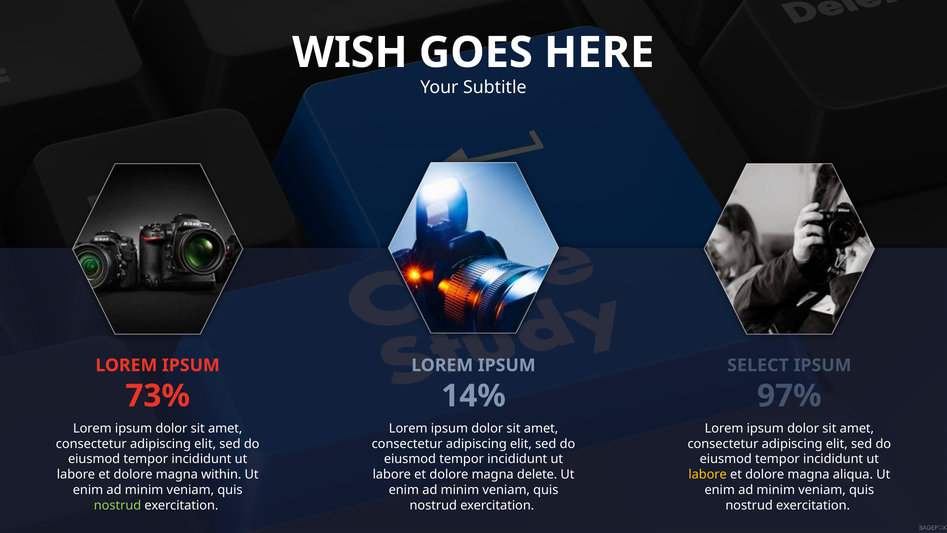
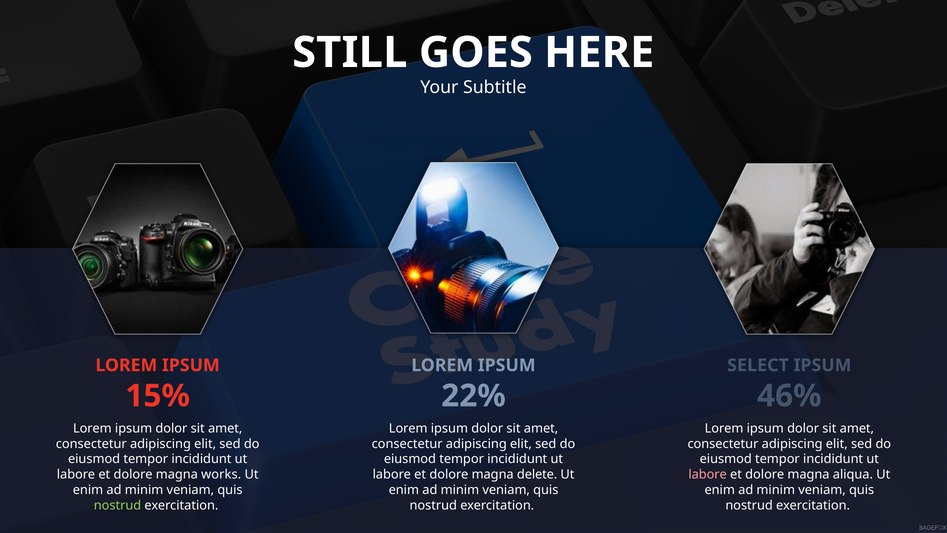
WISH: WISH -> STILL (350, 53)
73%: 73% -> 15% (158, 396)
14%: 14% -> 22% (473, 396)
97%: 97% -> 46% (789, 396)
within: within -> works (221, 474)
labore colour: yellow -> pink (708, 474)
